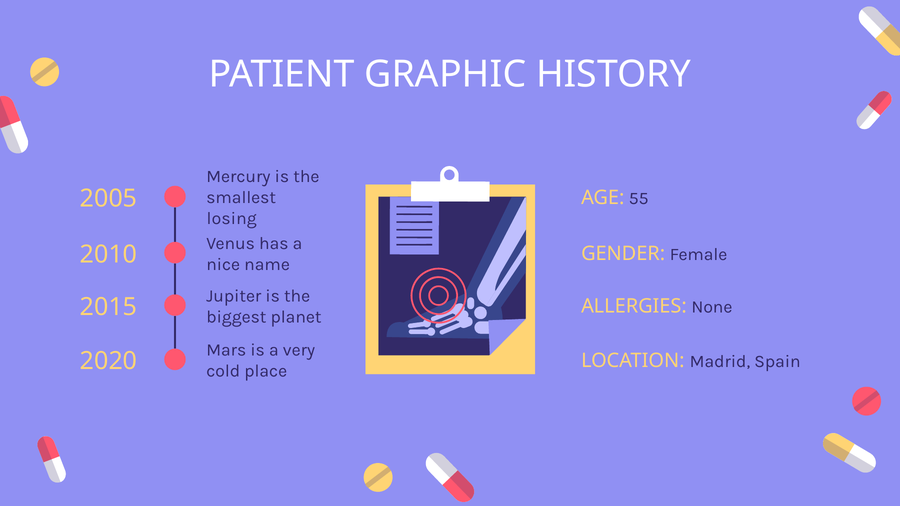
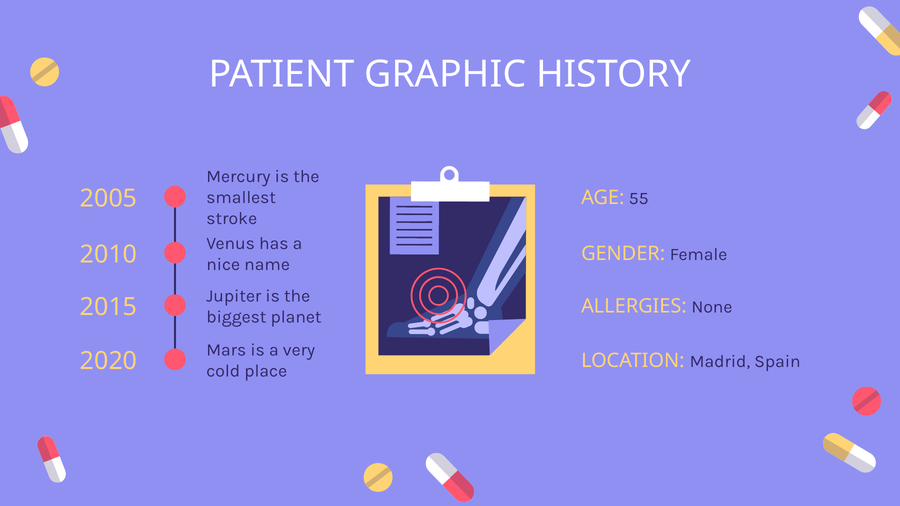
losing: losing -> stroke (232, 219)
